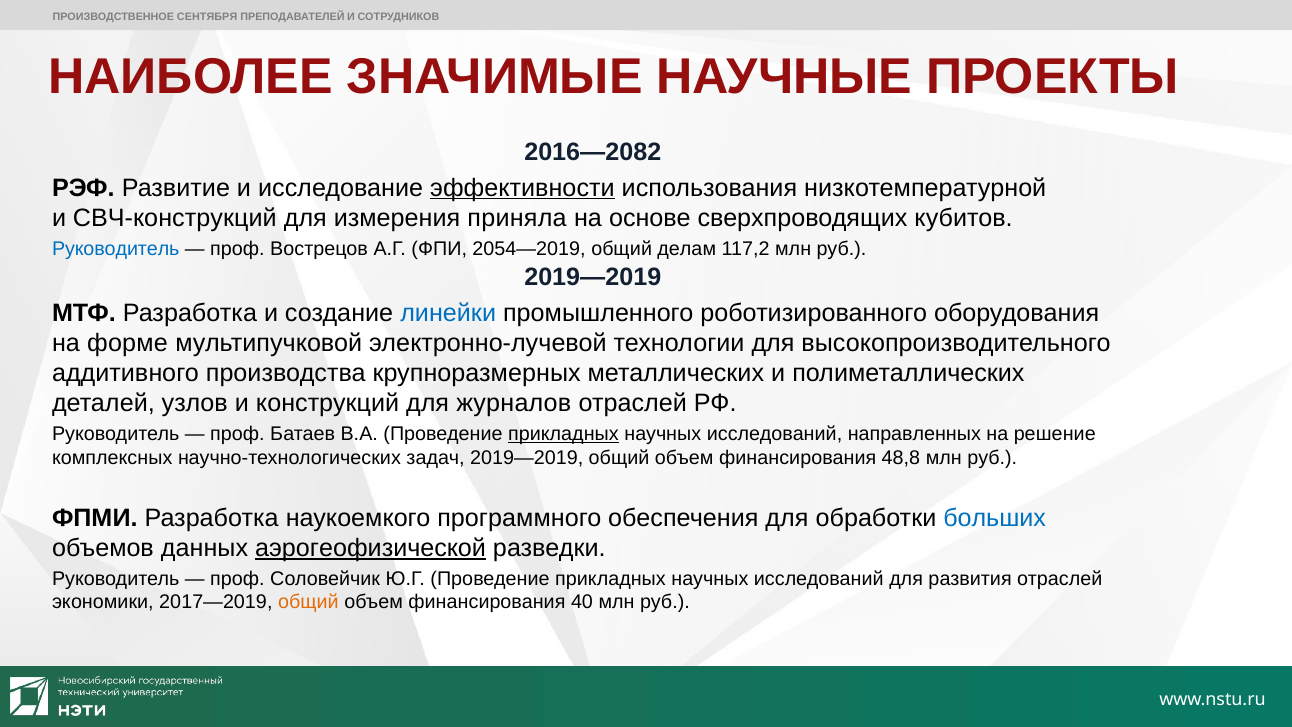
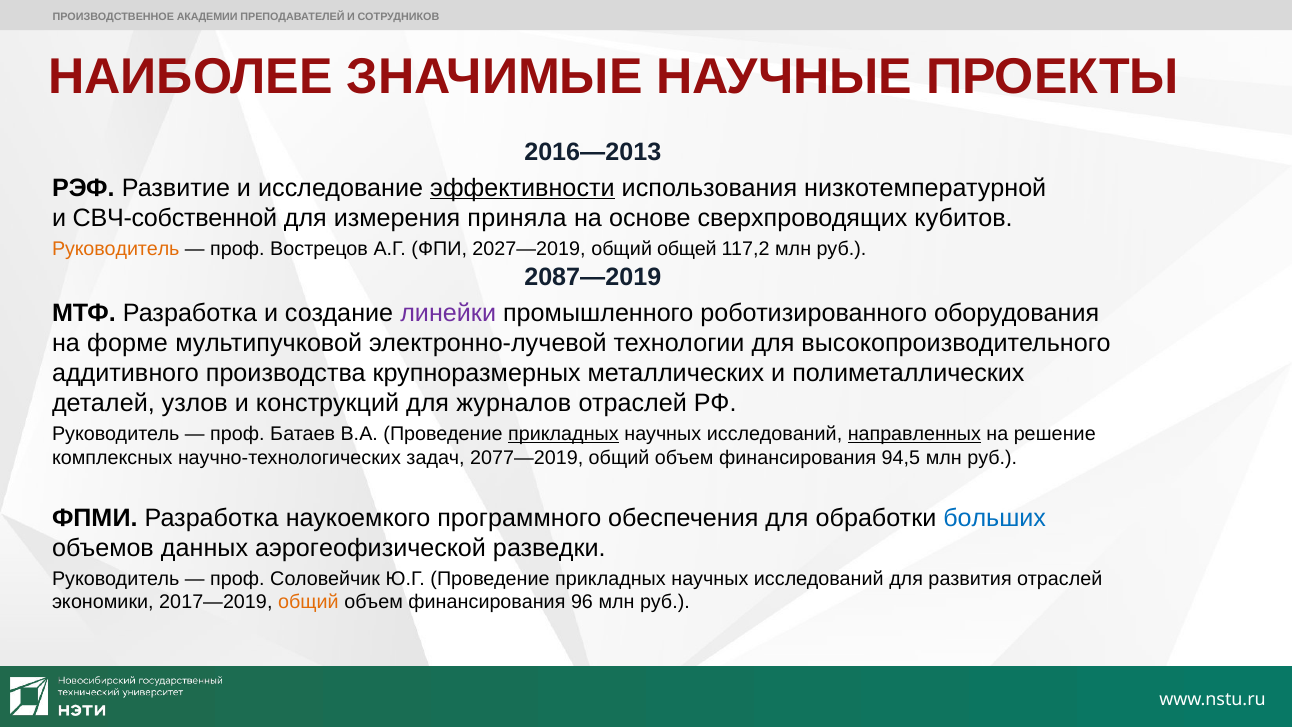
СЕНТЯБРЯ: СЕНТЯБРЯ -> АКАДЕМИИ (207, 17)
2016—2082: 2016—2082 -> 2016—2013 (593, 153)
СВЧ-конструкций: СВЧ-конструкций -> СВЧ-собственной (175, 218)
Руководитель colour: blue -> orange (116, 249)
2054—2019: 2054—2019 -> 2027—2019 (529, 249)
делам: делам -> общей (687, 249)
2019—2019: 2019—2019 -> 2087—2019 (593, 277)
линейки colour: blue -> purple (448, 313)
направленных underline: none -> present (914, 434)
задач 2019—2019: 2019—2019 -> 2077—2019 (527, 458)
48,8: 48,8 -> 94,5 (901, 458)
аэрогеофизической underline: present -> none (371, 548)
40: 40 -> 96 (582, 602)
